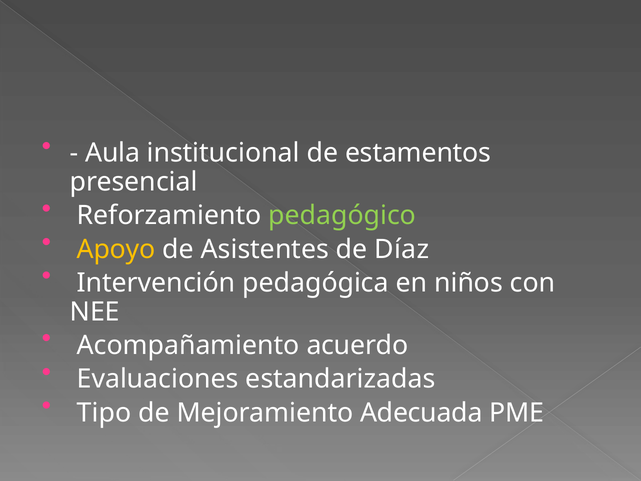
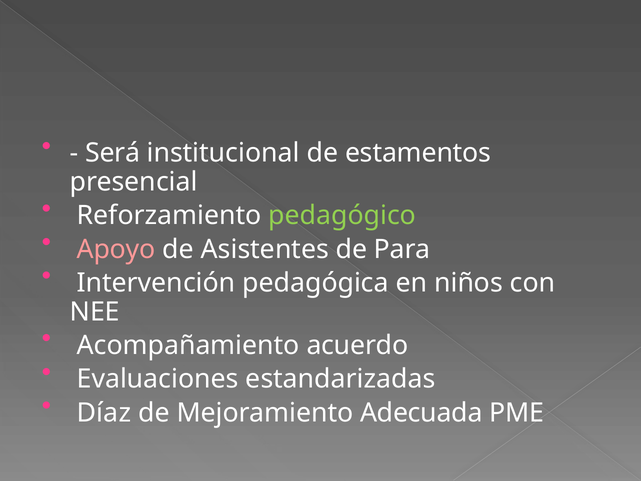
Aula: Aula -> Será (113, 153)
Apoyo colour: yellow -> pink (116, 249)
Díaz: Díaz -> Para (402, 249)
Tipo: Tipo -> Díaz (104, 413)
